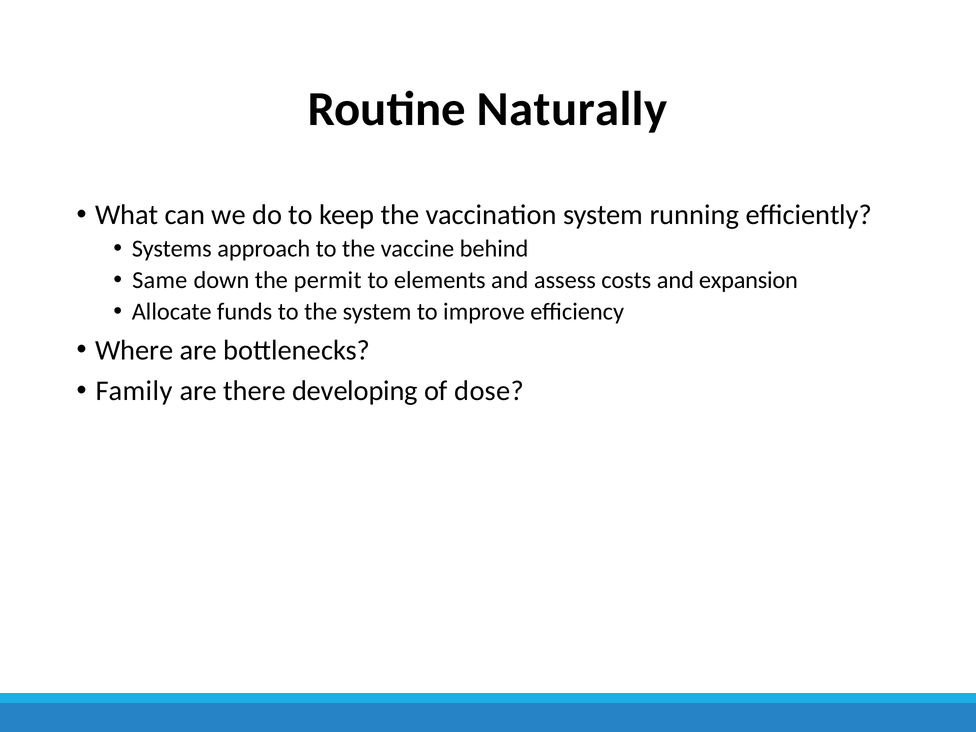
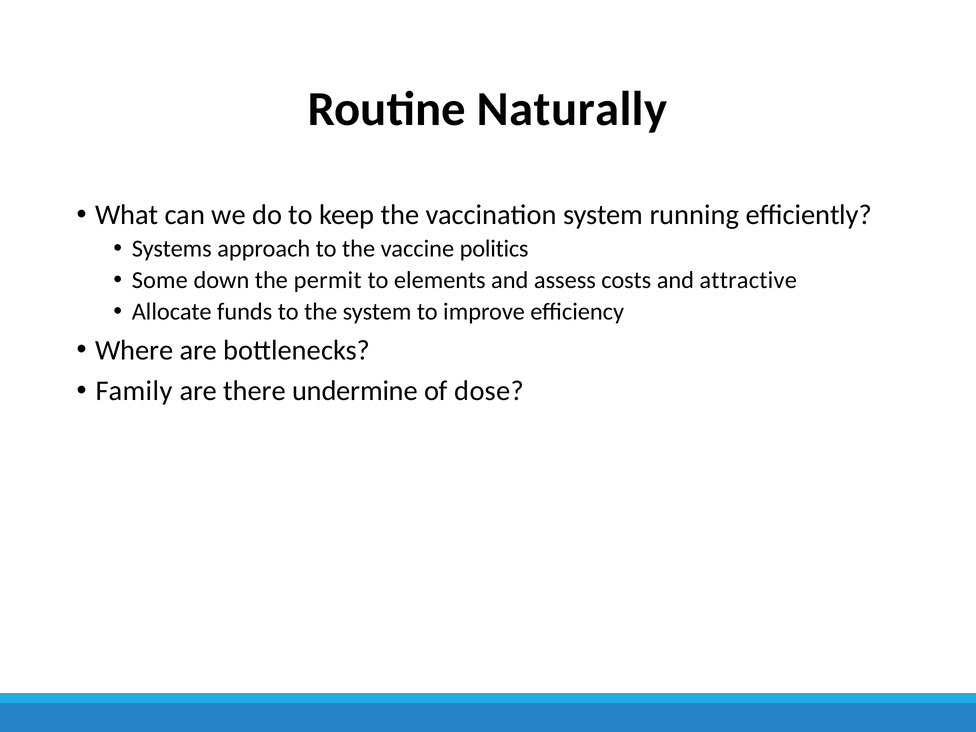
behind: behind -> politics (494, 249)
Same: Same -> Some (160, 280)
expansion: expansion -> attractive (748, 280)
developing: developing -> undermine (355, 391)
